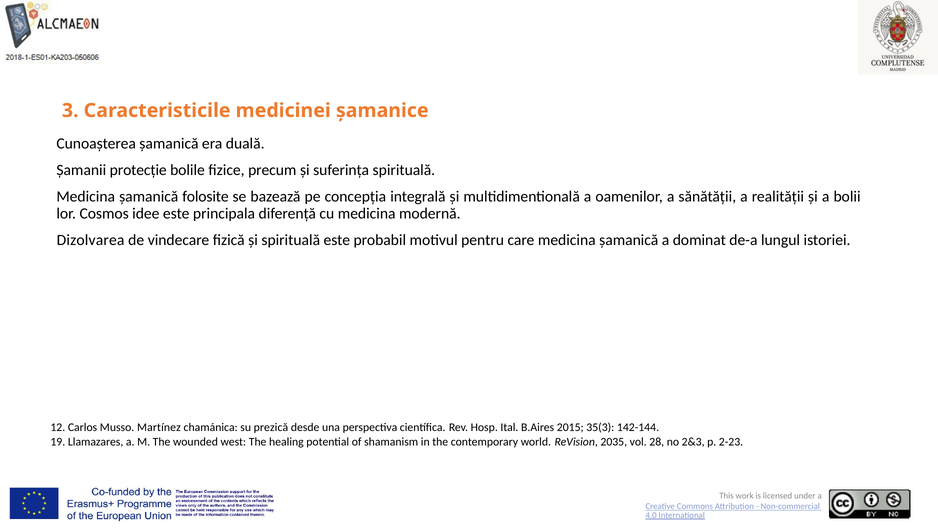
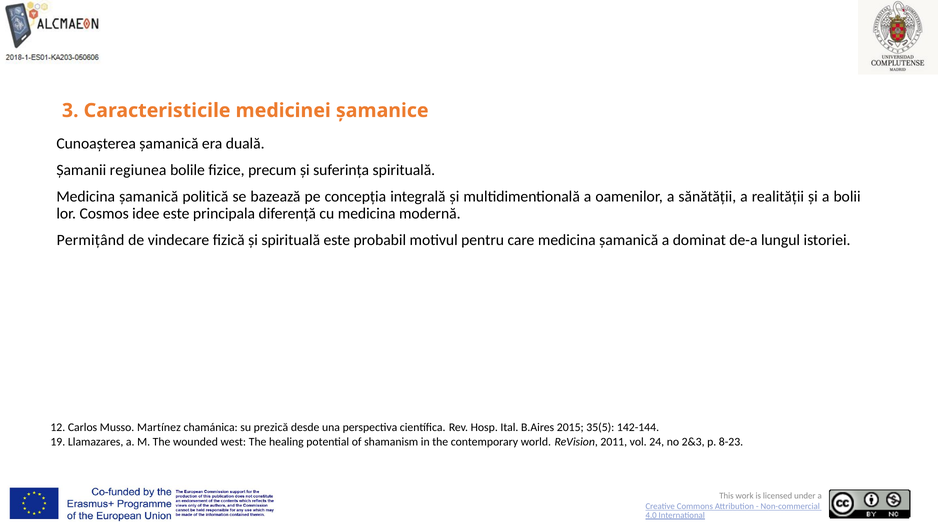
protecție: protecție -> regiunea (138, 170)
folosite: folosite -> politică (205, 197)
Dizolvarea: Dizolvarea -> Permițând (91, 240)
35(3: 35(3 -> 35(5 (600, 427)
2035: 2035 -> 2011 (614, 441)
28: 28 -> 24 (657, 441)
2-23: 2-23 -> 8-23 (731, 441)
